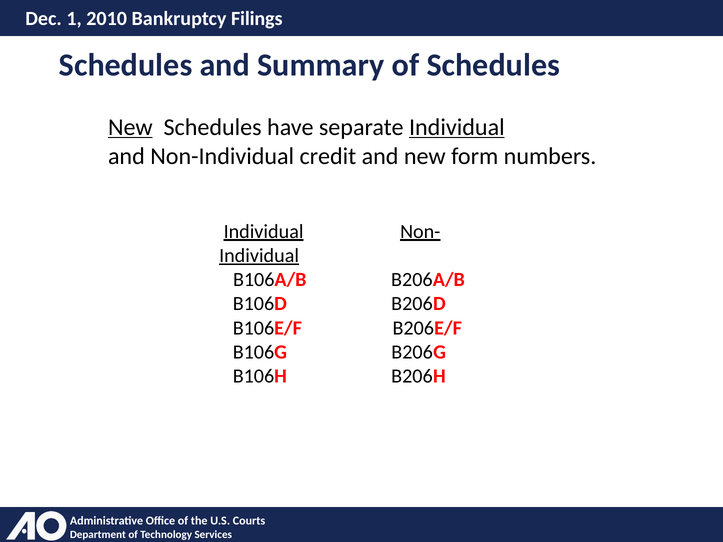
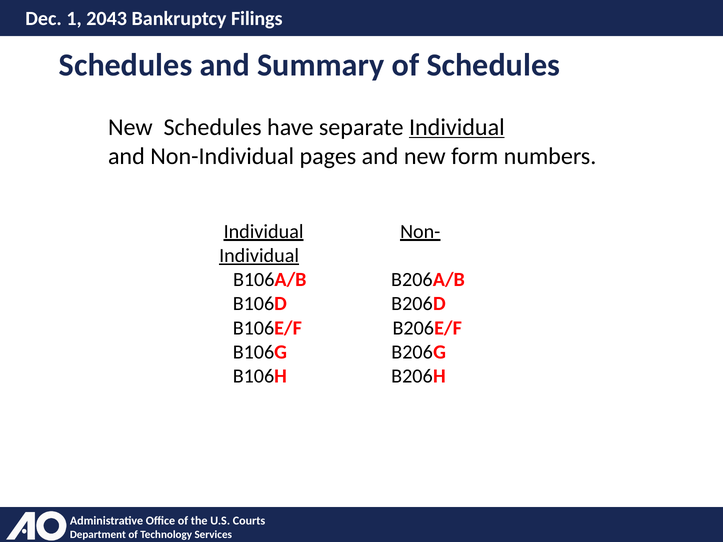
2010: 2010 -> 2043 (107, 19)
New underline: present -> none (130, 127)
credit: credit -> pages (328, 156)
